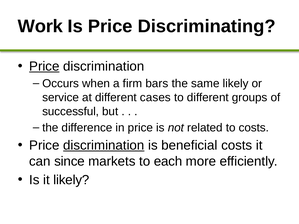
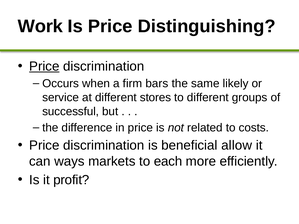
Discriminating: Discriminating -> Distinguishing (207, 26)
cases: cases -> stores (156, 98)
discrimination underline: present -> none (104, 146)
beneficial costs: costs -> allow (237, 146)
since: since -> ways (69, 161)
it likely: likely -> profit (71, 180)
